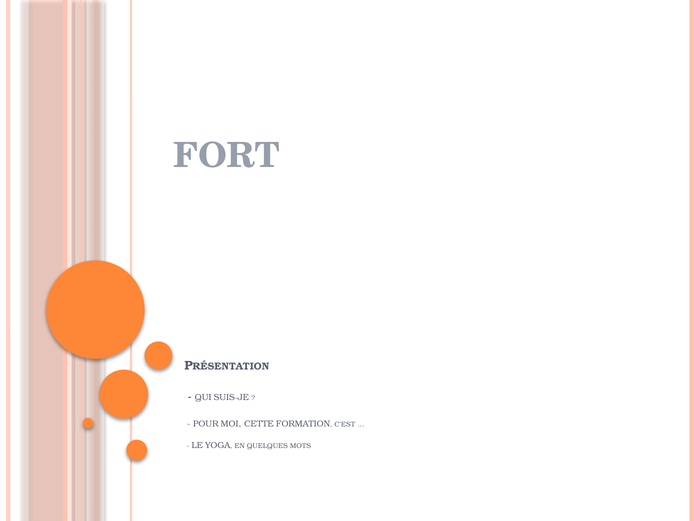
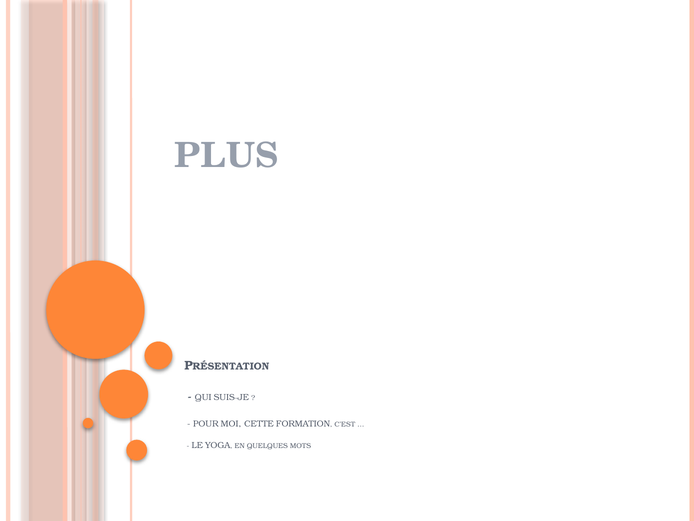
FORT: FORT -> PLUS (226, 156)
